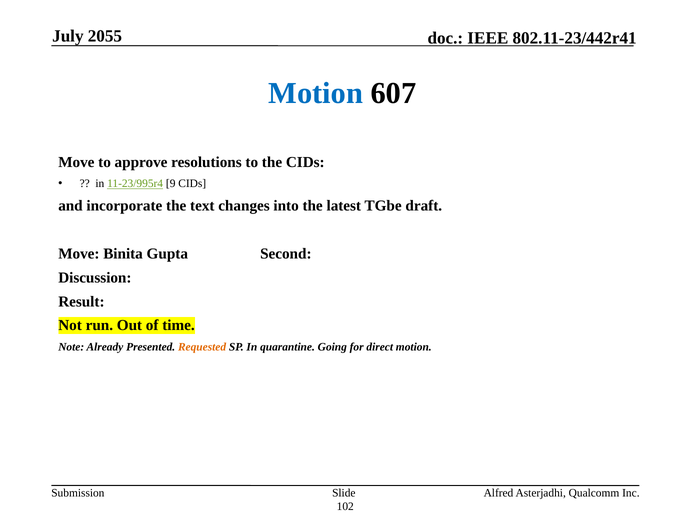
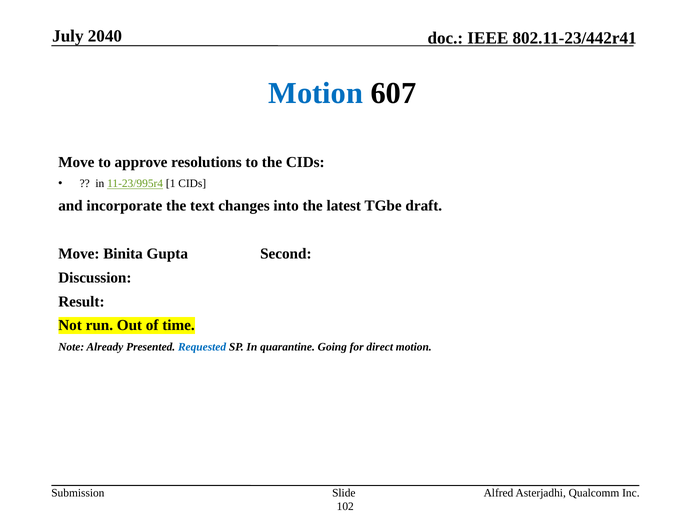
2055: 2055 -> 2040 (105, 36)
9: 9 -> 1 (171, 183)
Requested colour: orange -> blue (202, 347)
